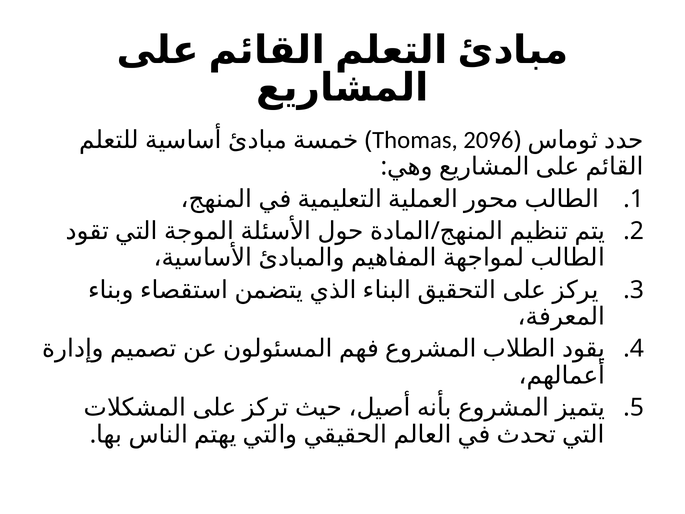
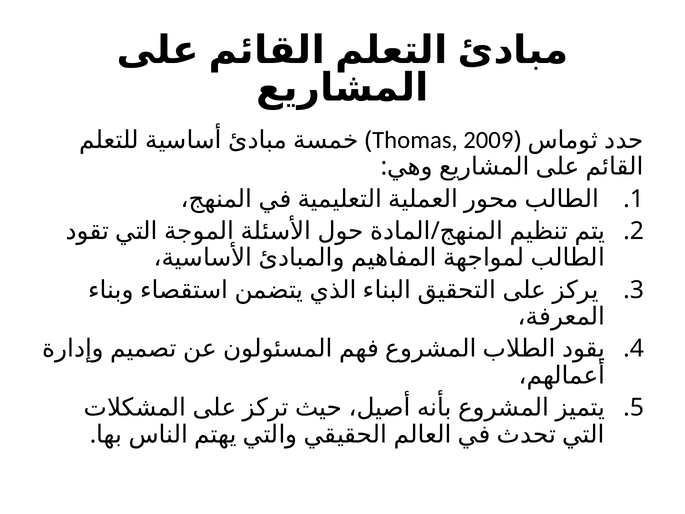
2096: 2096 -> 2009 (488, 140)
